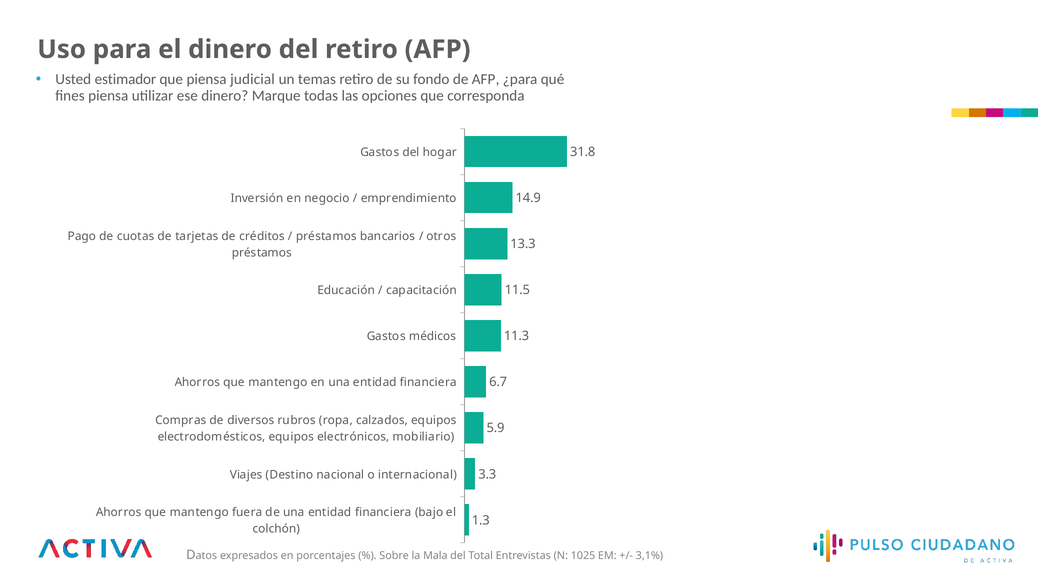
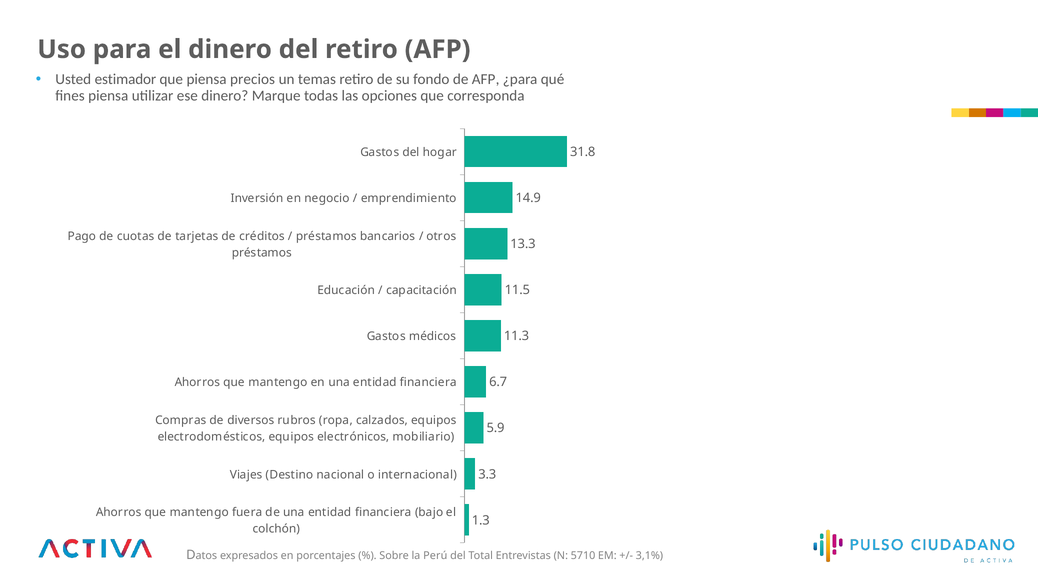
judicial: judicial -> precios (253, 79)
Mala: Mala -> Perú (435, 555)
1025: 1025 -> 5710 (583, 555)
